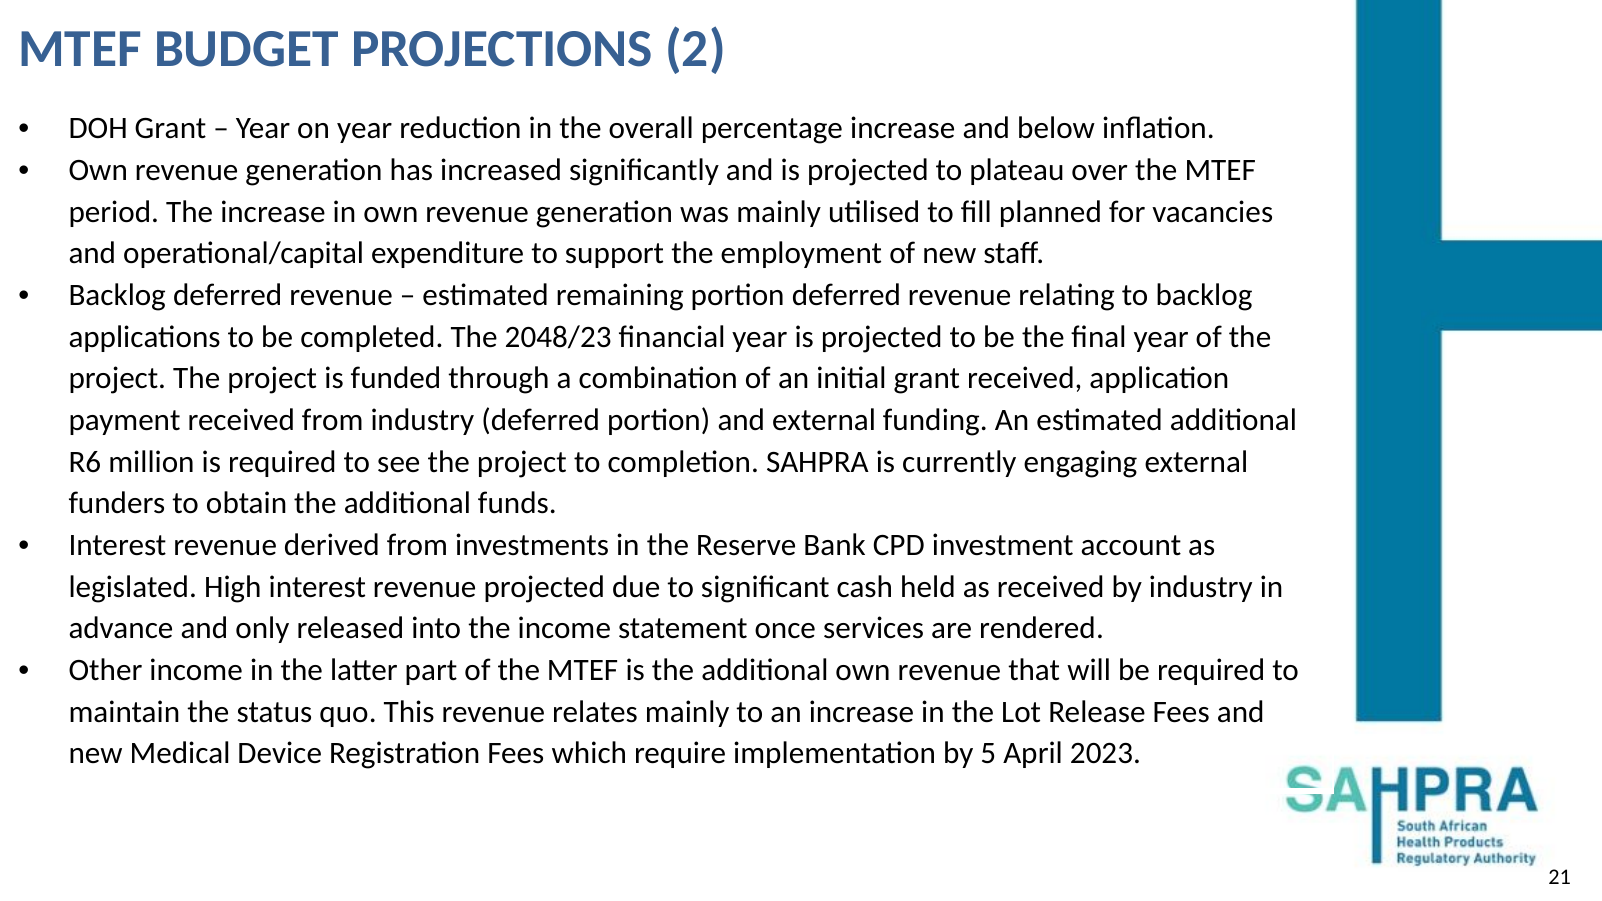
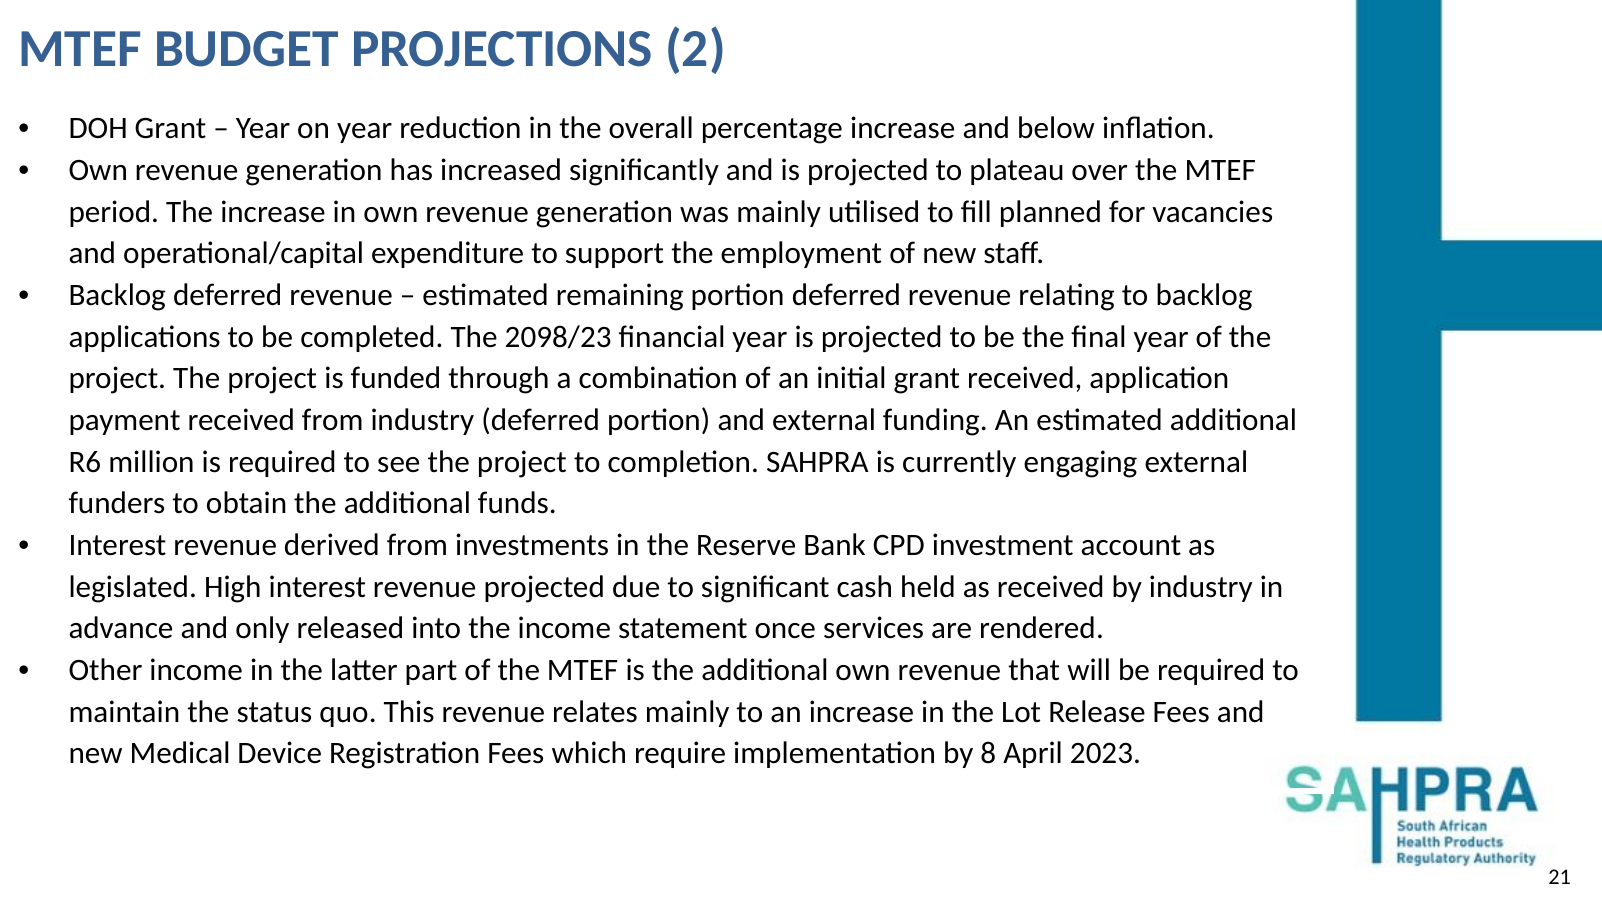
2048/23: 2048/23 -> 2098/23 (558, 337)
5: 5 -> 8 (988, 754)
